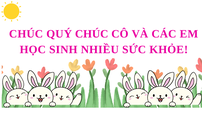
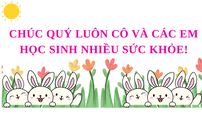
QUÝ CHÚC: CHÚC -> LUÔN (92, 34)
